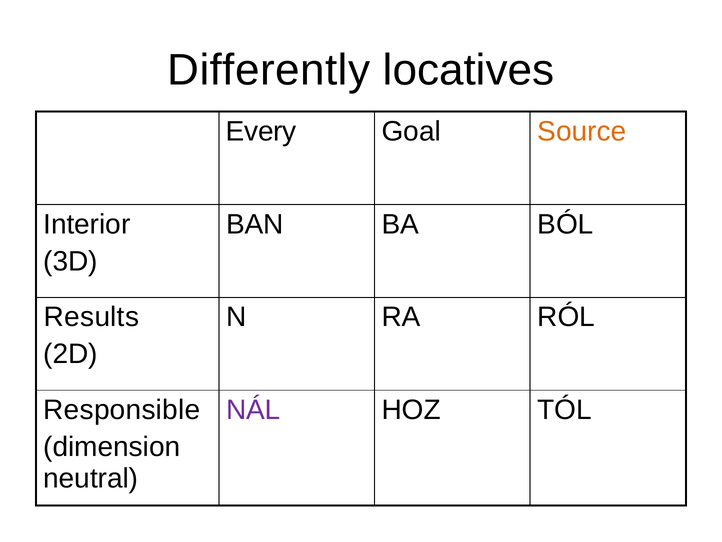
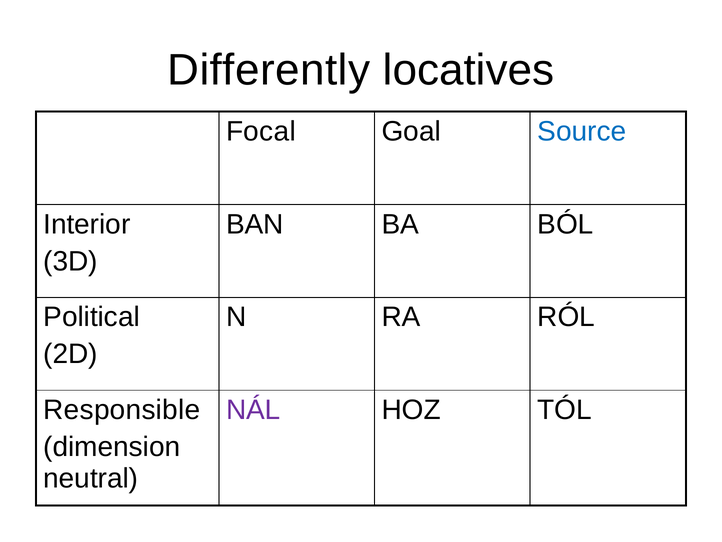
Every: Every -> Focal (261, 131)
Source colour: orange -> blue (582, 131)
Results: Results -> Political (92, 317)
